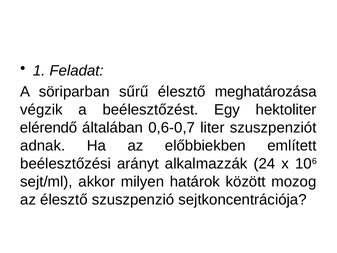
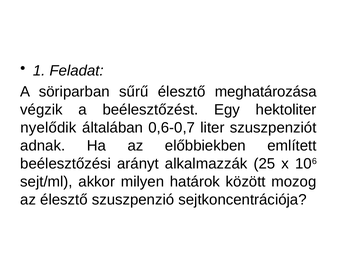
elérendő: elérendő -> nyelődik (48, 128)
24: 24 -> 25 (264, 164)
